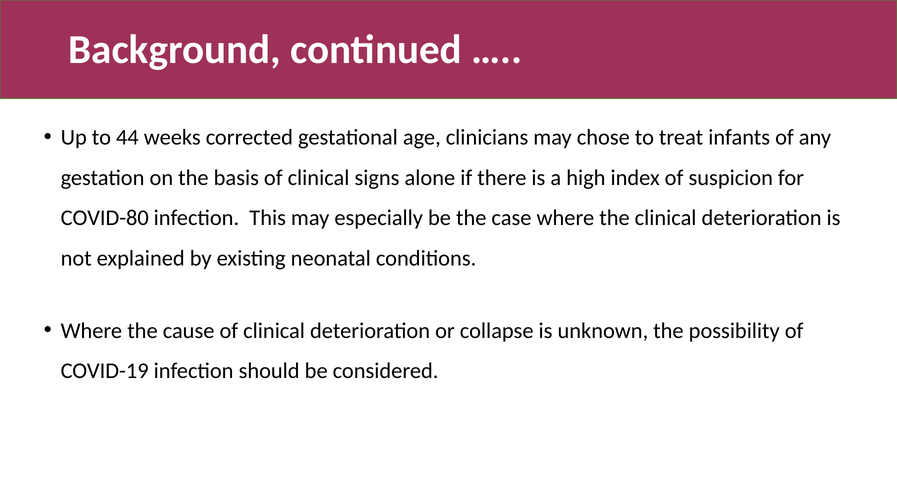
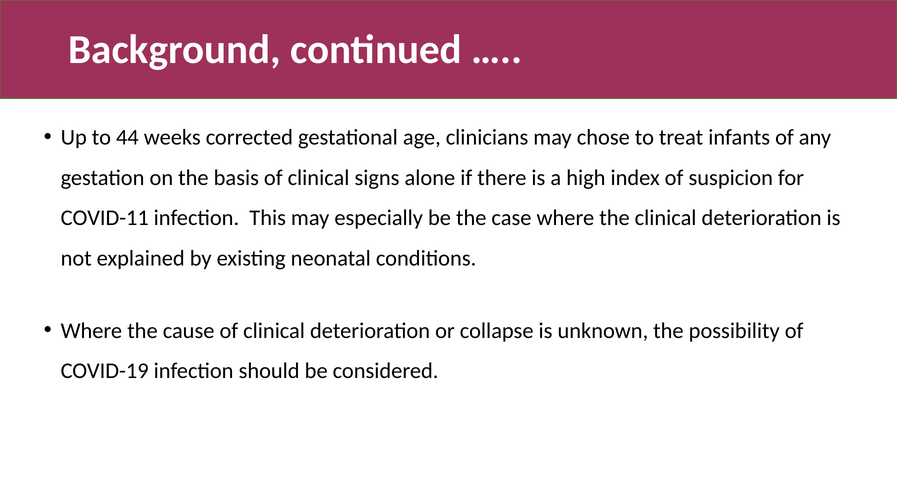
COVID-80: COVID-80 -> COVID-11 (105, 218)
